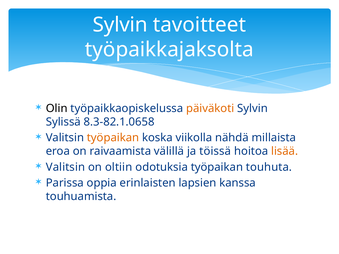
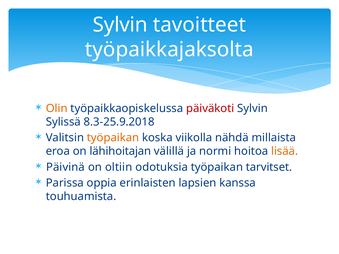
Olin colour: black -> orange (57, 108)
päiväkoti colour: orange -> red (210, 108)
8.3-82.1.0658: 8.3-82.1.0658 -> 8.3-25.9.2018 (119, 122)
raivaamista: raivaamista -> lähihoitajan (120, 151)
töissä: töissä -> normi (215, 151)
Valitsin: Valitsin -> Päivinä (65, 167)
touhuta: touhuta -> tarvitset (269, 167)
